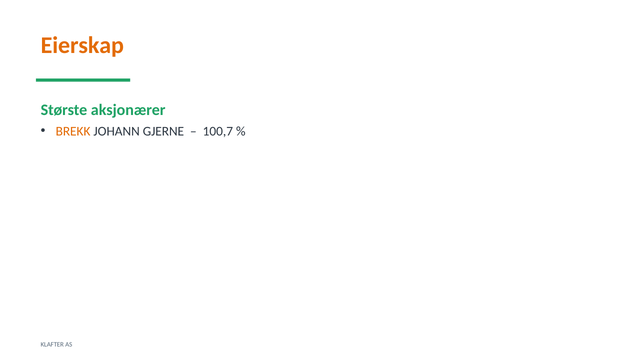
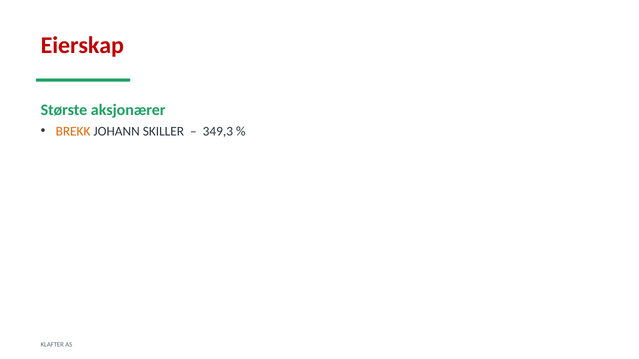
Eierskap colour: orange -> red (82, 46)
GJERNE: GJERNE -> SKILLER (163, 131)
100,7: 100,7 -> 349,3 (218, 131)
